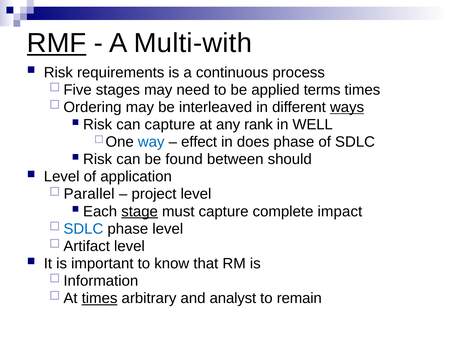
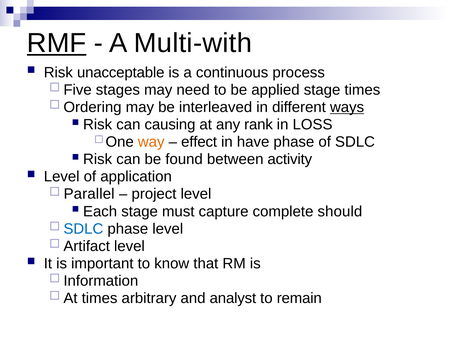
requirements: requirements -> unacceptable (121, 72)
applied terms: terms -> stage (322, 90)
can capture: capture -> causing (170, 124)
WELL: WELL -> LOSS (313, 124)
way colour: blue -> orange (151, 142)
does: does -> have (253, 142)
should: should -> activity (290, 159)
stage underline: present -> none (140, 211)
impact: impact -> should (340, 211)
times underline: present -> none (100, 298)
